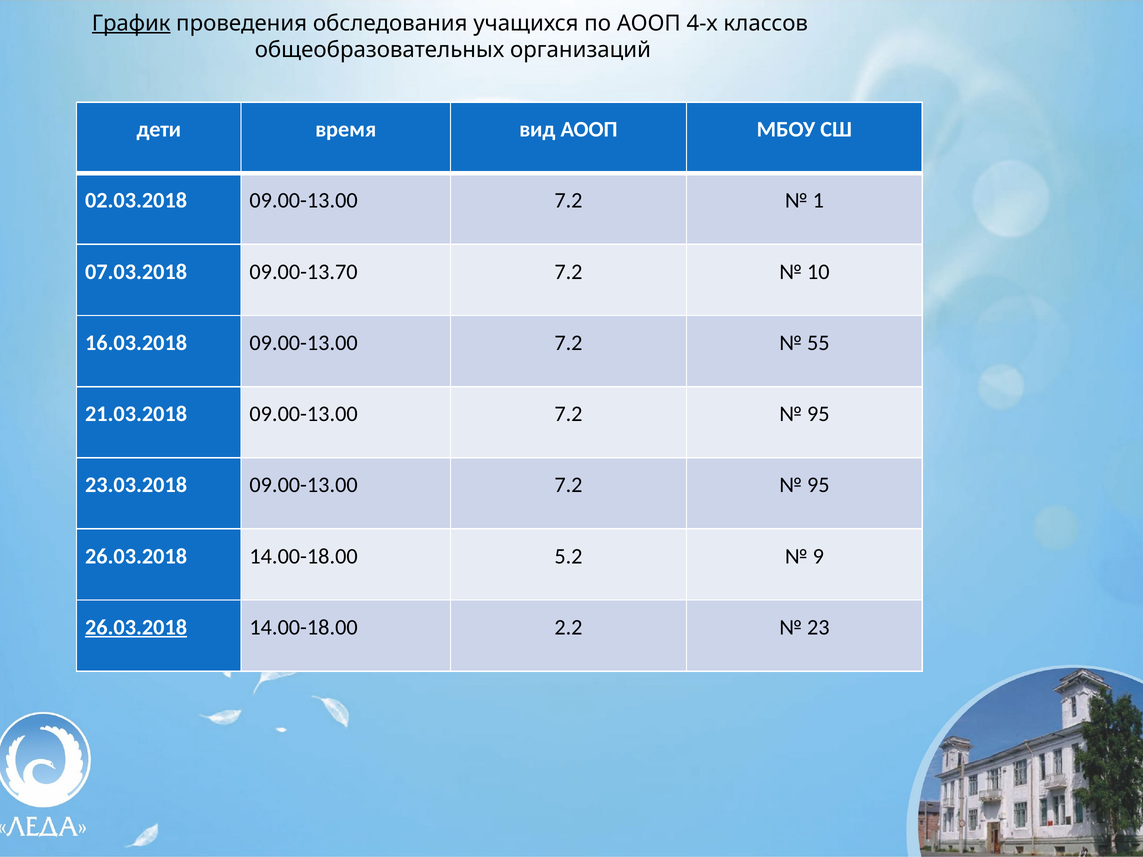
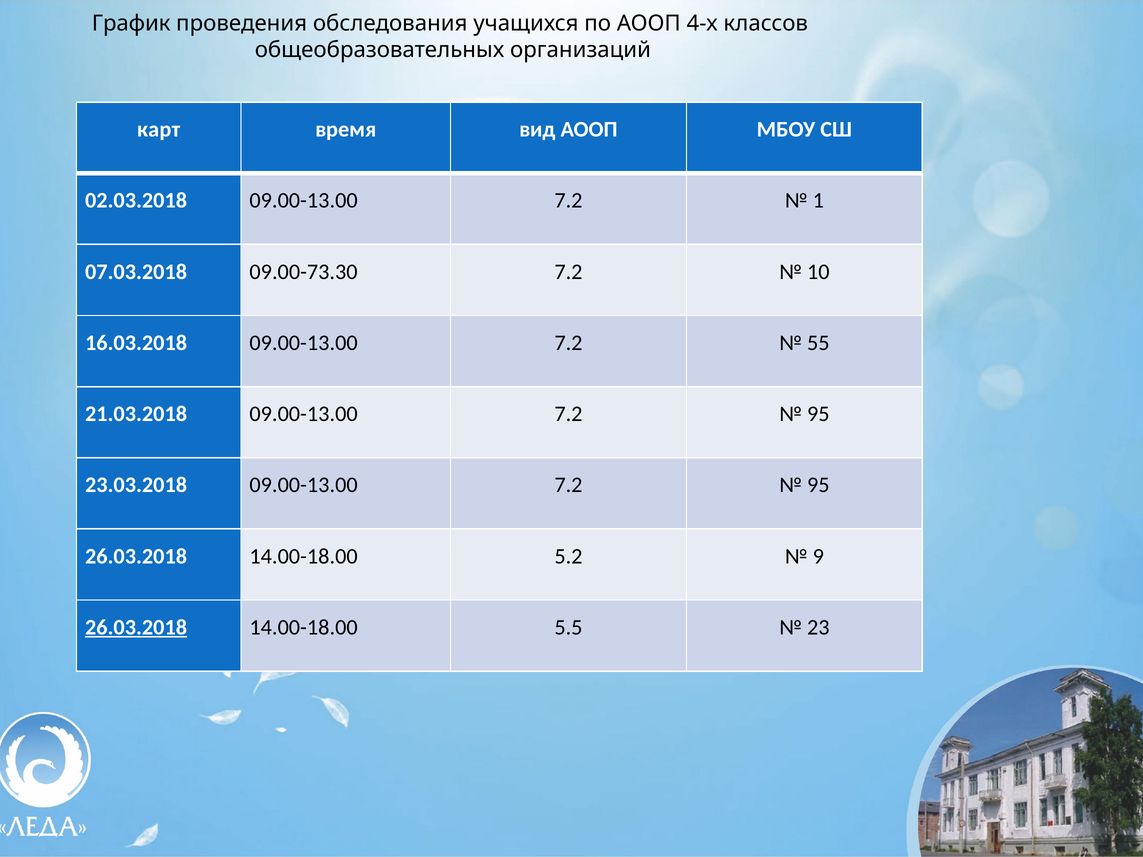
График underline: present -> none (131, 23)
дети: дети -> карт (159, 129)
09.00-13.70: 09.00-13.70 -> 09.00-73.30 (304, 272)
2.2: 2.2 -> 5.5 (568, 627)
